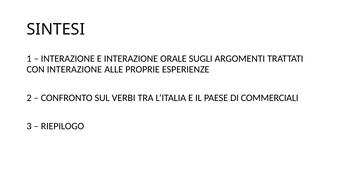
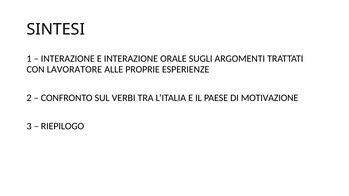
CON INTERAZIONE: INTERAZIONE -> LAVORATORE (74, 69)
COMMERCIALI: COMMERCIALI -> MOTIVAZIONE (270, 98)
